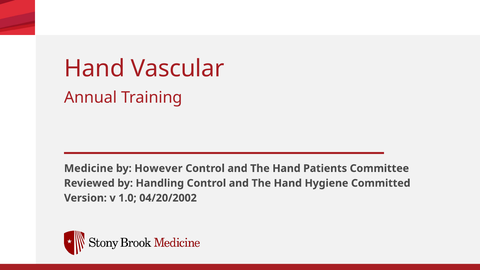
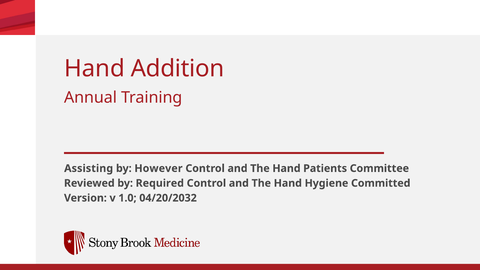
Vascular: Vascular -> Addition (178, 69)
Medicine: Medicine -> Assisting (89, 168)
Handling: Handling -> Required (160, 183)
04/20/2002: 04/20/2002 -> 04/20/2032 (168, 198)
